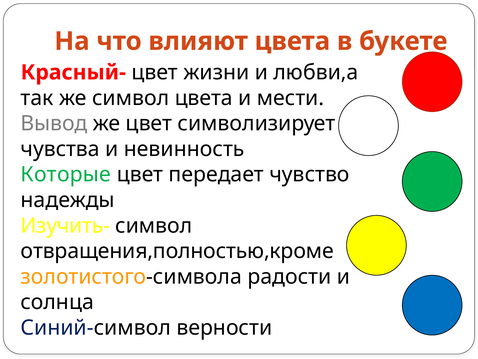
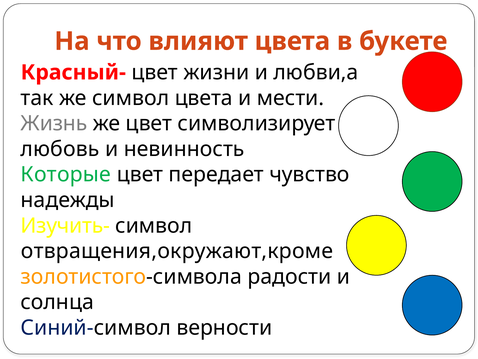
Вывод: Вывод -> Жизнь (54, 123)
чувства: чувства -> любовь (60, 149)
отвращения,полностью,кроме: отвращения,полностью,кроме -> отвращения,окружают,кроме (177, 251)
